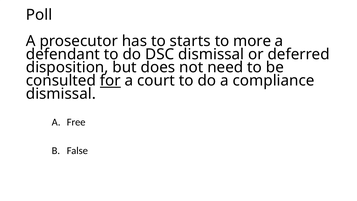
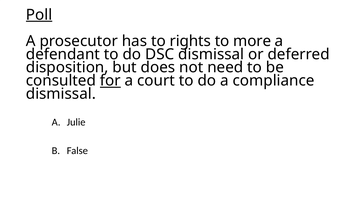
Poll underline: none -> present (39, 15)
starts: starts -> rights (190, 41)
Free: Free -> Julie (76, 122)
